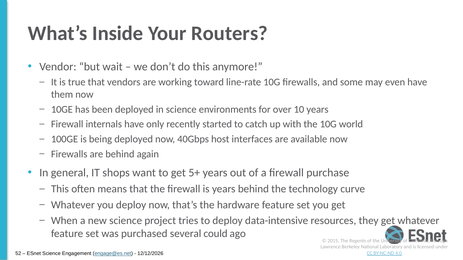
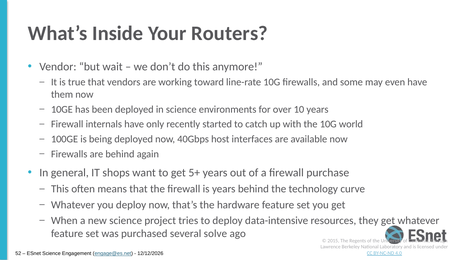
could: could -> solve (215, 234)
